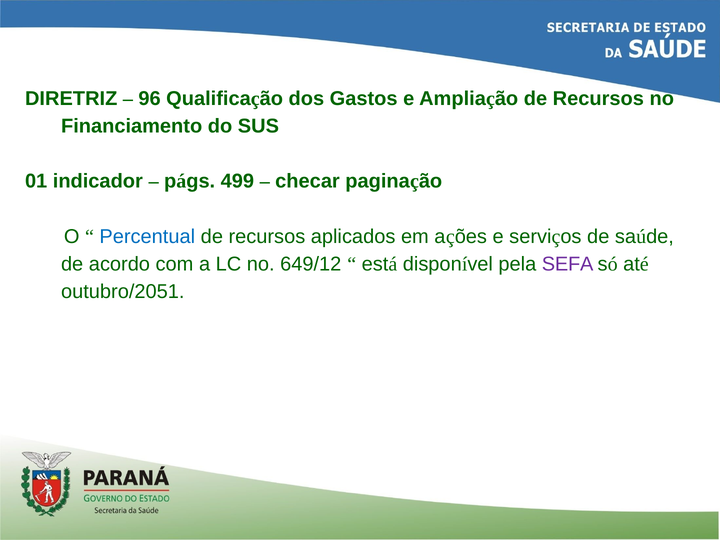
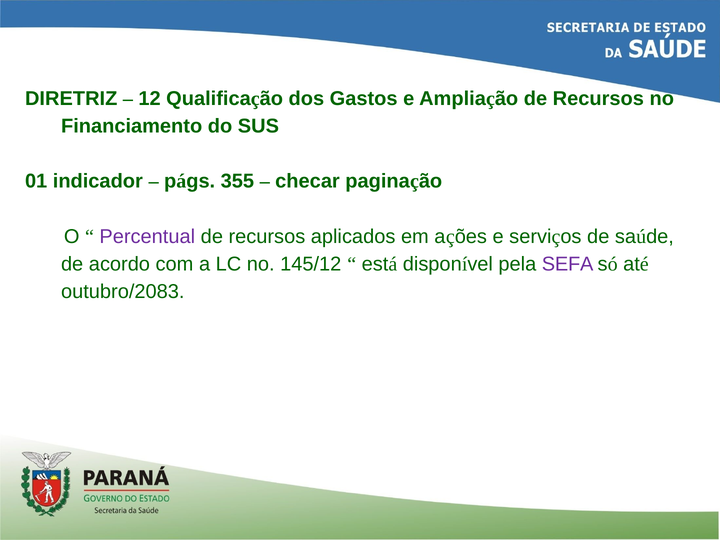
96: 96 -> 12 (150, 99)
499: 499 -> 355 (237, 181)
Percentual colour: blue -> purple (147, 237)
649/12: 649/12 -> 145/12 (311, 264)
outubro/2051: outubro/2051 -> outubro/2083 (123, 292)
